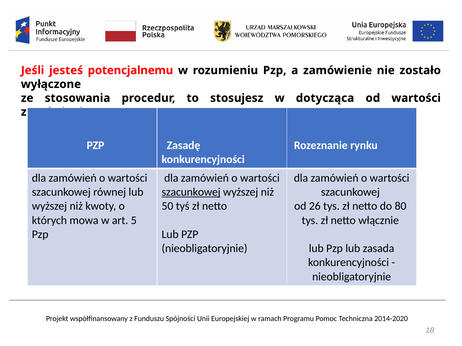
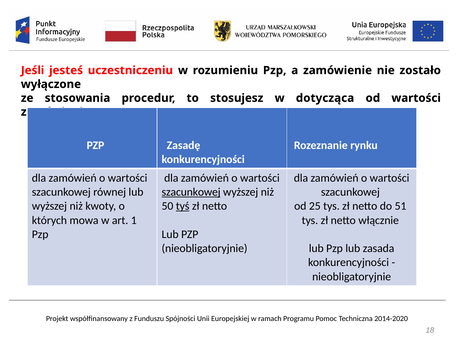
potencjalnemu: potencjalnemu -> uczestniczeniu (130, 70)
tyś underline: none -> present (183, 206)
26: 26 -> 25 (315, 206)
80: 80 -> 51 (401, 206)
5: 5 -> 1 (134, 221)
